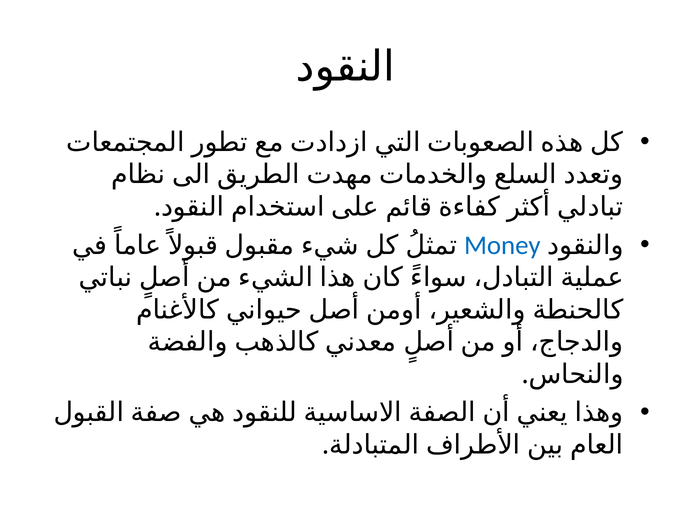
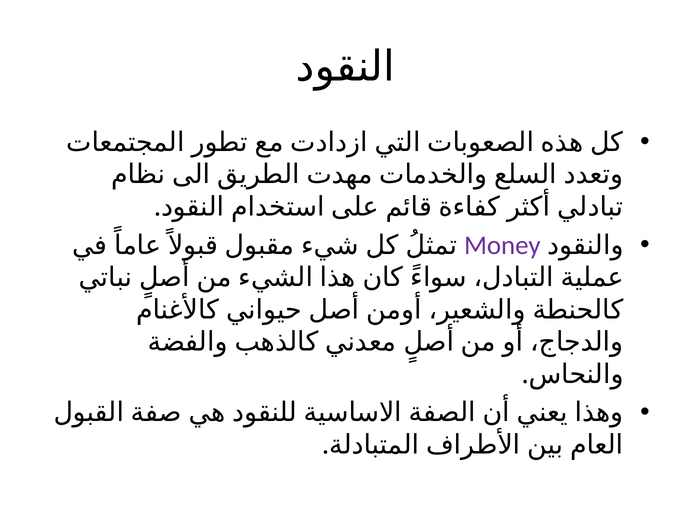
Money colour: blue -> purple (502, 245)
